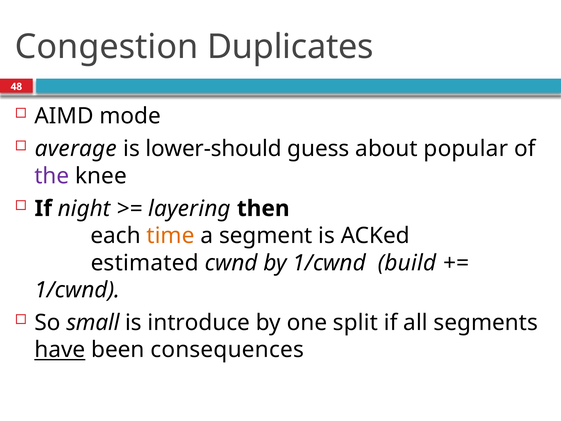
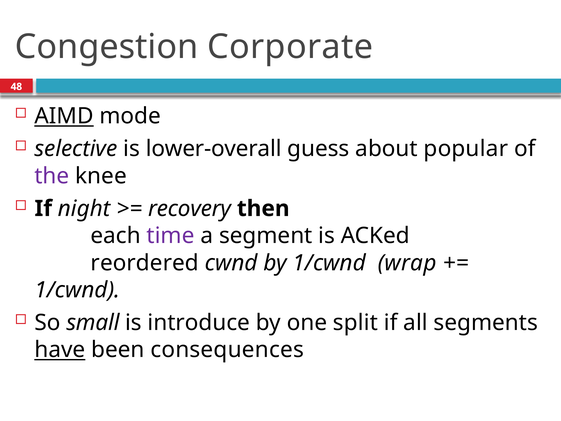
Duplicates: Duplicates -> Corporate (290, 47)
AIMD underline: none -> present (64, 116)
average: average -> selective (76, 149)
lower-should: lower-should -> lower-overall (214, 149)
layering: layering -> recovery (190, 208)
time colour: orange -> purple (171, 236)
estimated: estimated -> reordered (145, 263)
build: build -> wrap (407, 263)
